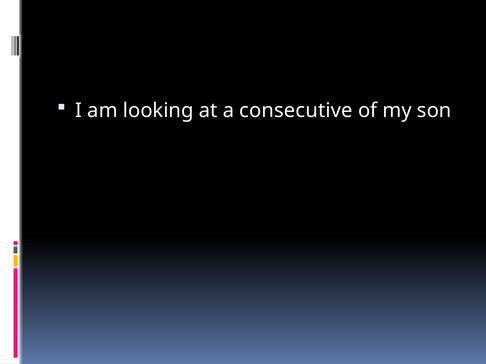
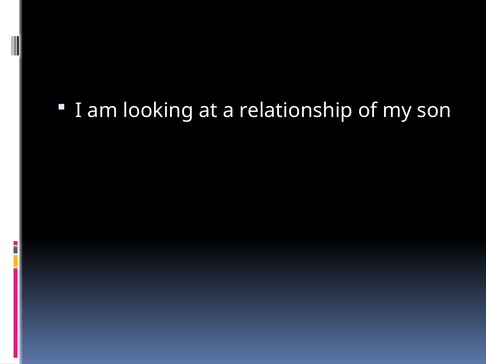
consecutive: consecutive -> relationship (296, 111)
